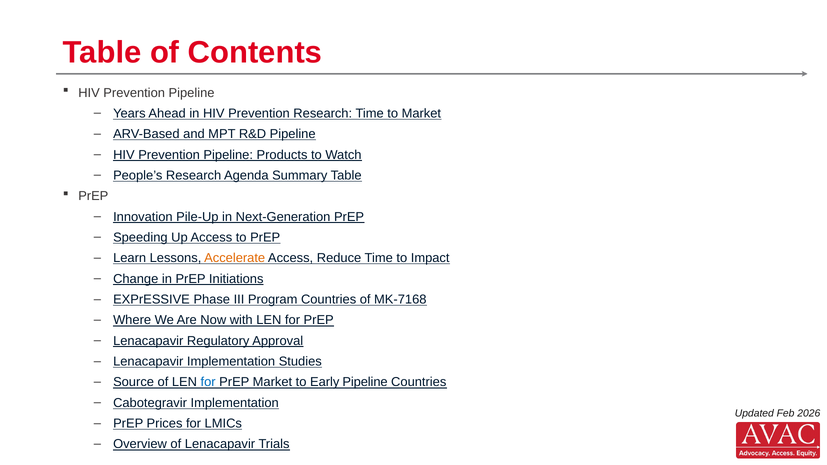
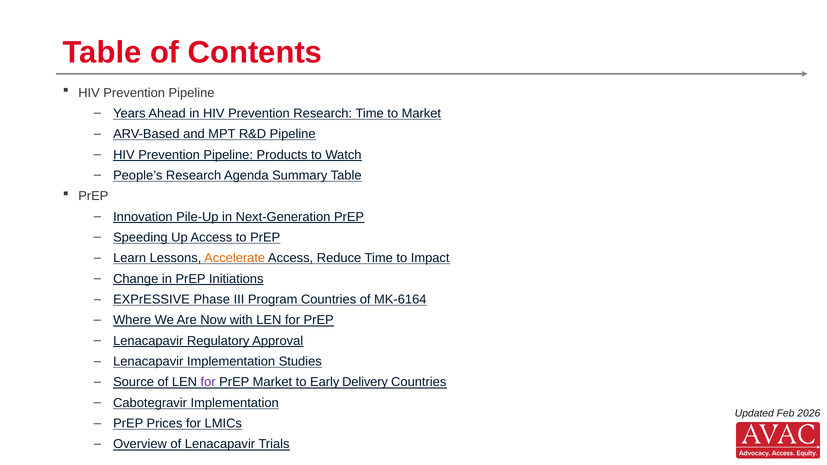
MK-7168: MK-7168 -> MK-6164 (400, 300)
for colour: blue -> purple (208, 382)
Early Pipeline: Pipeline -> Delivery (365, 382)
